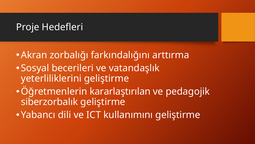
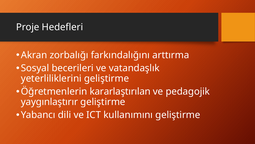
siberzorbalık: siberzorbalık -> yaygınlaştırır (49, 102)
